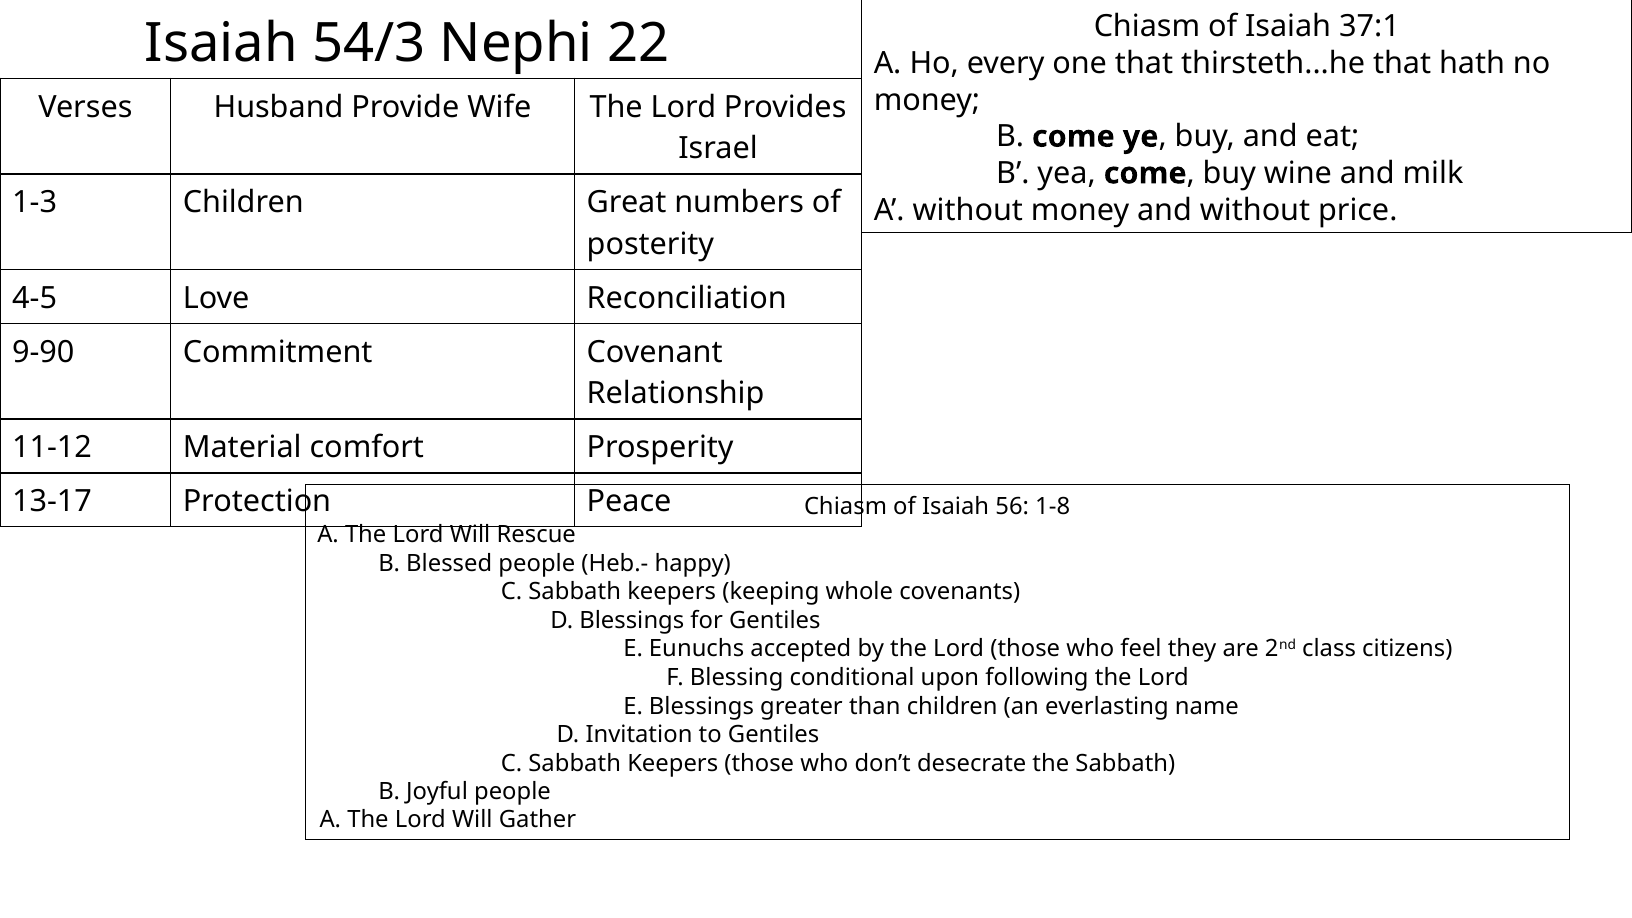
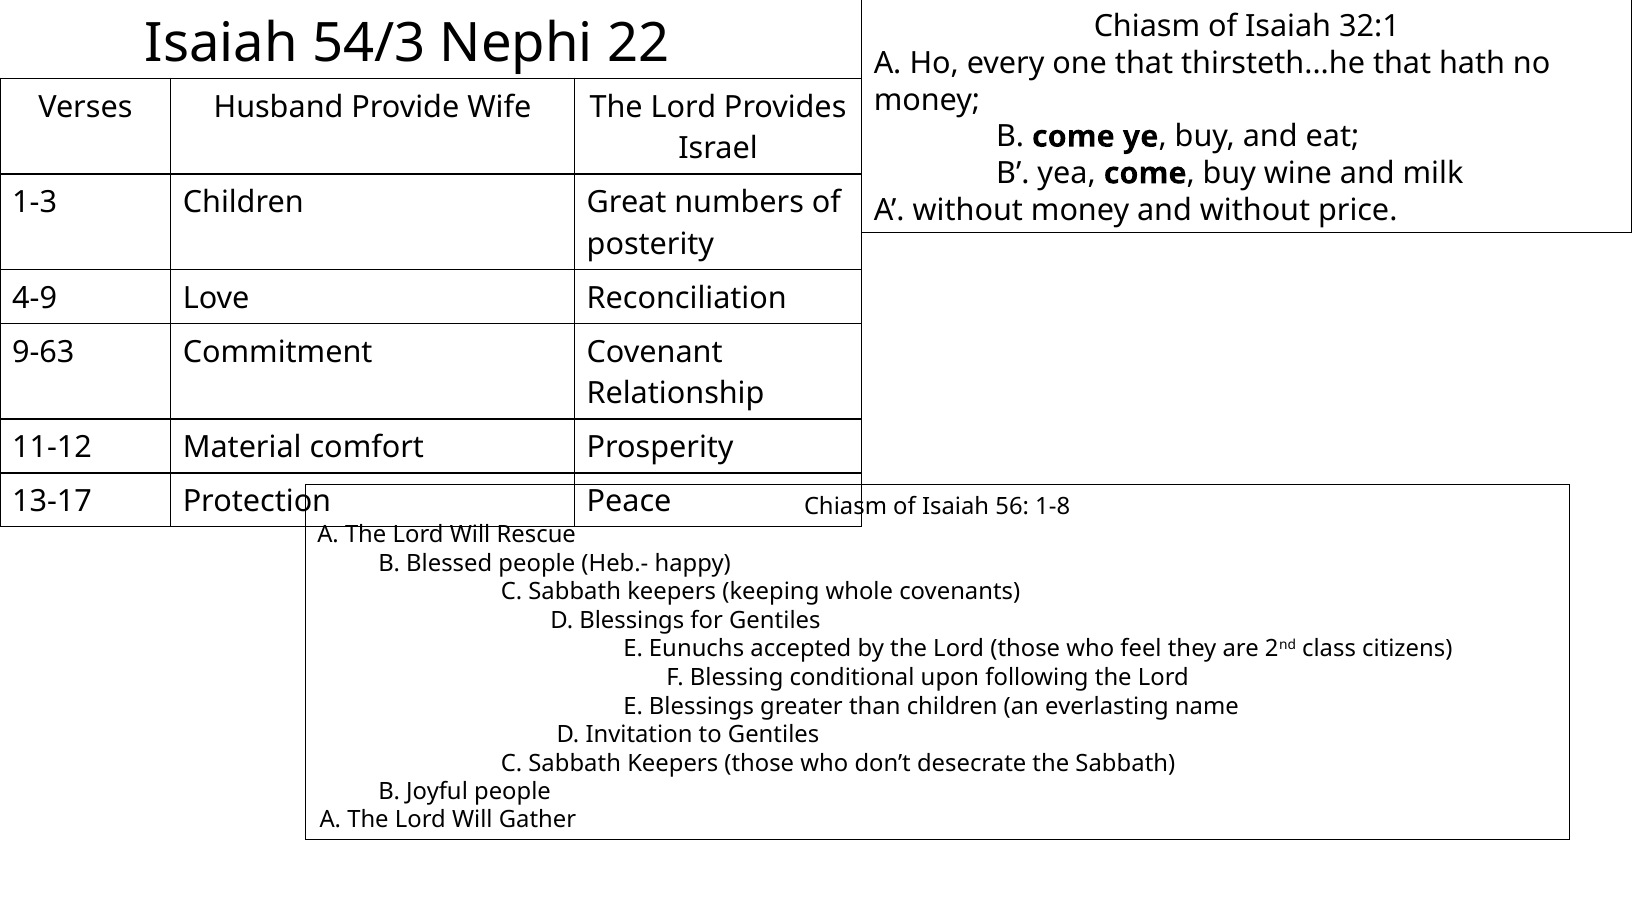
37:1: 37:1 -> 32:1 (1369, 26)
4-5: 4-5 -> 4-9 (35, 298)
9-90: 9-90 -> 9-63 (43, 352)
